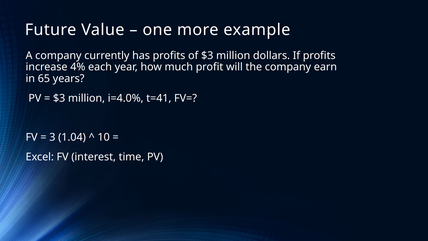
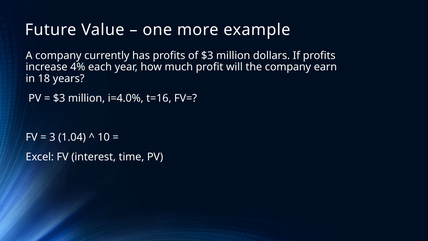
65: 65 -> 18 (44, 79)
t=41: t=41 -> t=16 (159, 98)
